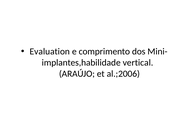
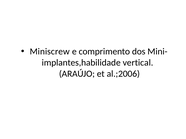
Evaluation: Evaluation -> Miniscrew (50, 52)
